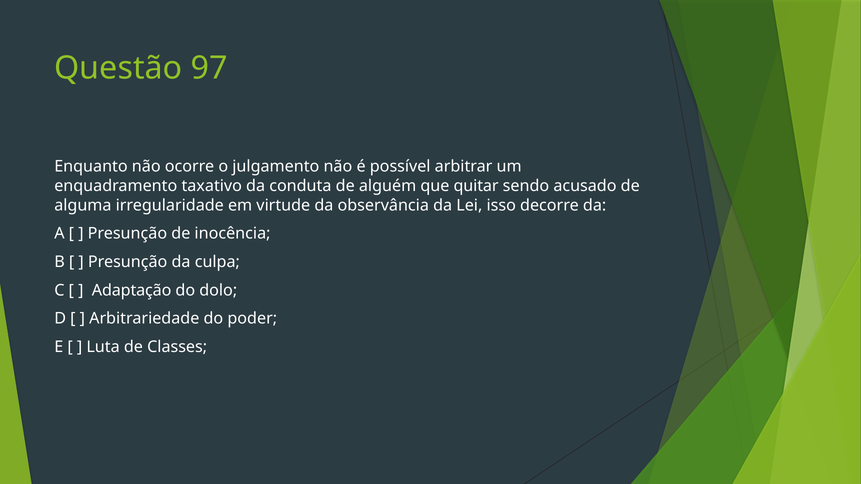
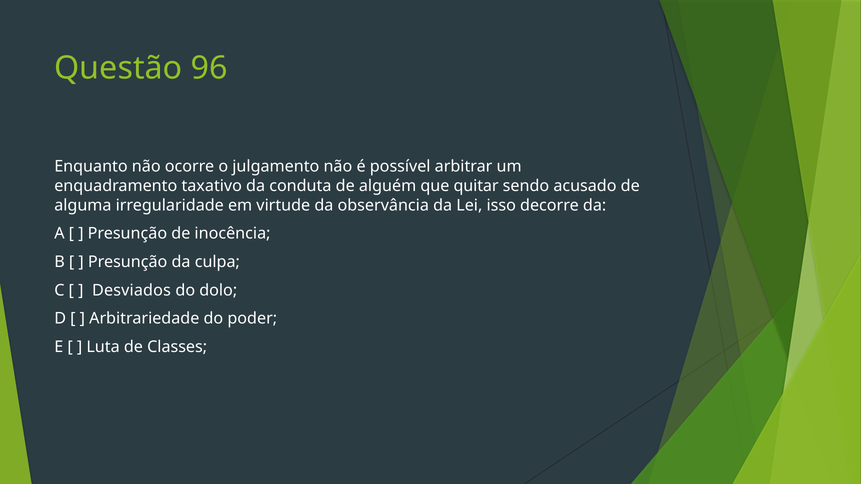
97: 97 -> 96 (209, 68)
Adaptação: Adaptação -> Desviados (131, 290)
